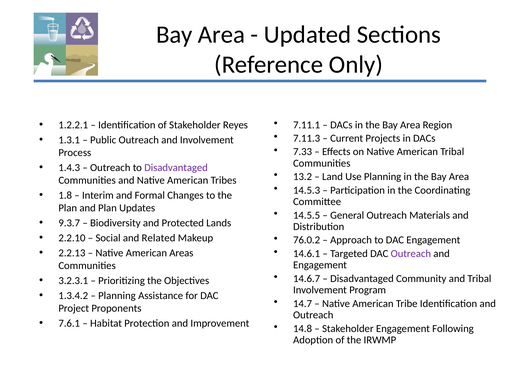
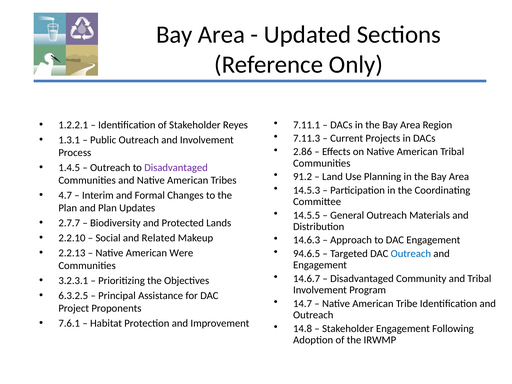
7.33: 7.33 -> 2.86 (303, 152)
1.4.3: 1.4.3 -> 1.4.5 (69, 168)
13.2: 13.2 -> 91.2 (303, 177)
1.8: 1.8 -> 4.7 (65, 195)
9.3.7: 9.3.7 -> 2.7.7 (69, 223)
76.0.2: 76.0.2 -> 14.6.3 (307, 240)
14.6.1: 14.6.1 -> 94.6.5 (307, 254)
Outreach colour: purple -> blue (411, 254)
Areas: Areas -> Were (181, 253)
1.3.4.2: 1.3.4.2 -> 6.3.2.5 (73, 296)
Planning: Planning -> Principal (117, 296)
